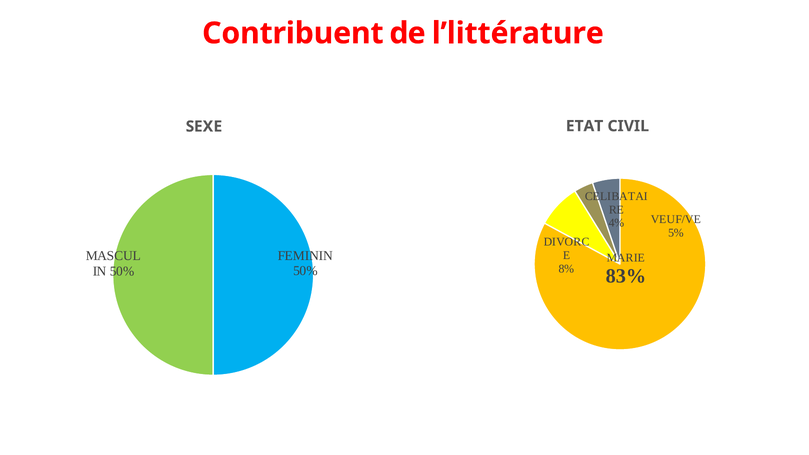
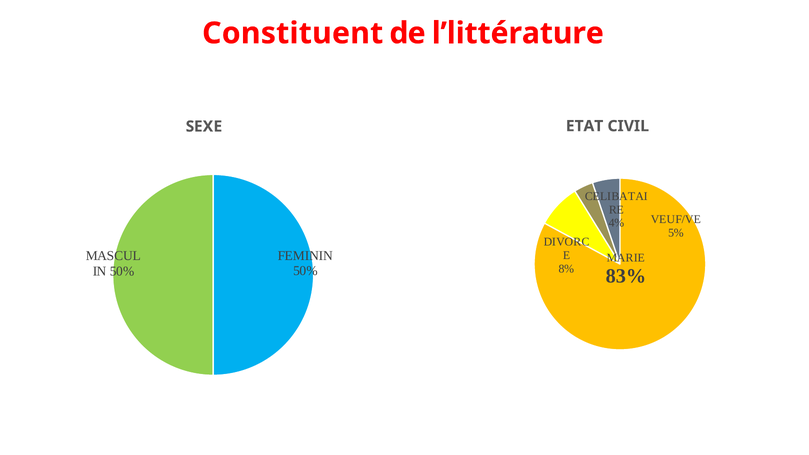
Contribuent: Contribuent -> Constituent (293, 33)
